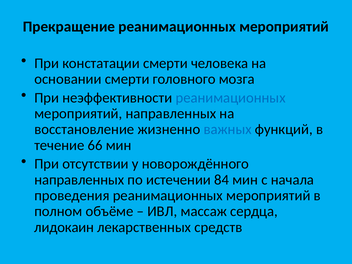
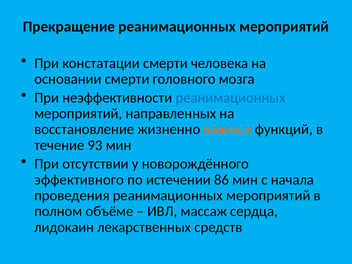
важных colour: blue -> orange (228, 129)
66: 66 -> 93 (95, 145)
направленных: направленных -> эффективного (79, 180)
84: 84 -> 86 (222, 180)
